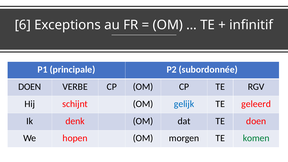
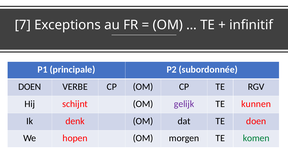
6: 6 -> 7 (23, 25)
gelijk colour: blue -> purple (184, 104)
geleerd: geleerd -> kunnen (256, 104)
